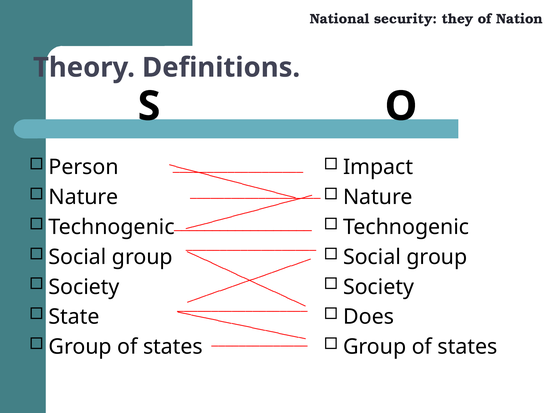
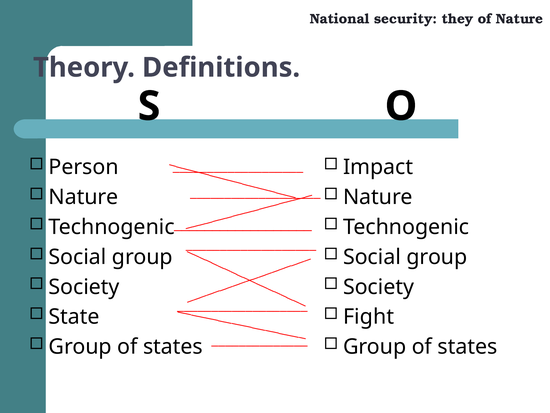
of Nation: Nation -> Nature (520, 19)
Does: Does -> Fight (369, 317)
